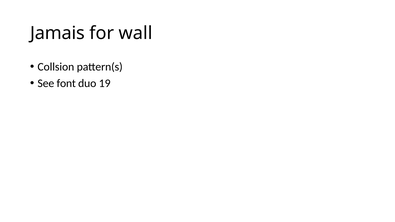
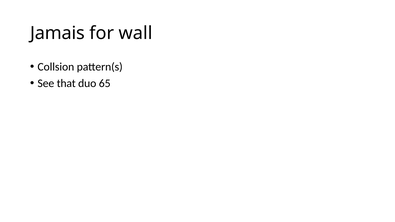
font: font -> that (66, 83)
19: 19 -> 65 (105, 83)
